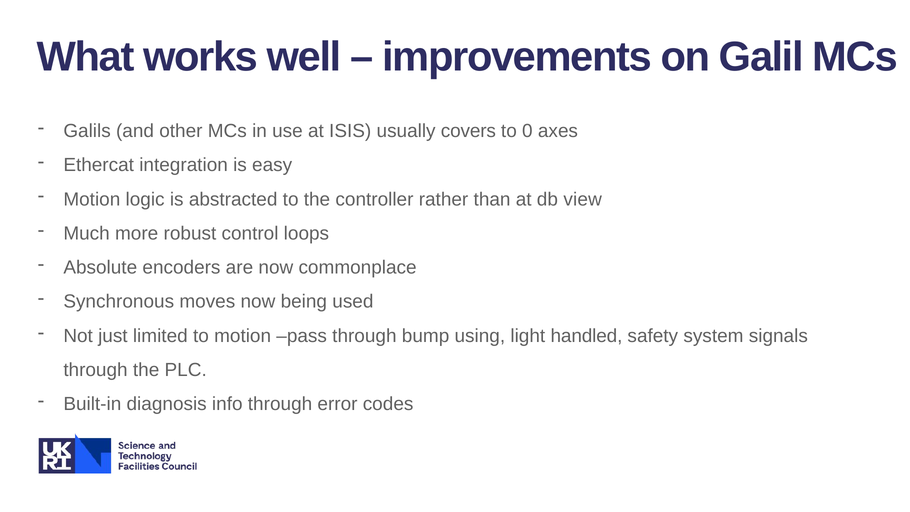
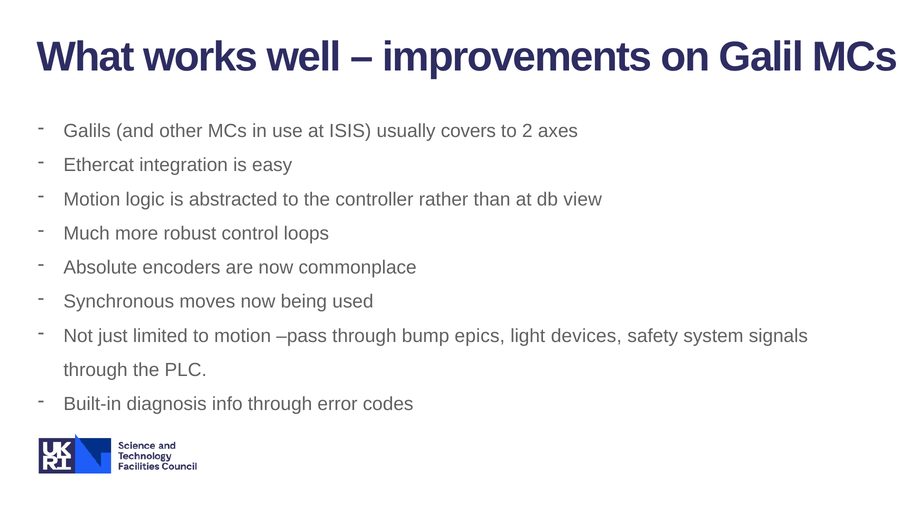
0: 0 -> 2 (527, 131)
using: using -> epics (480, 336)
handled: handled -> devices (586, 336)
